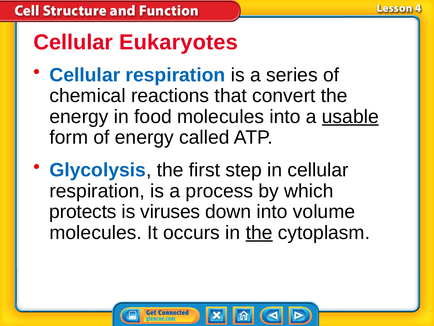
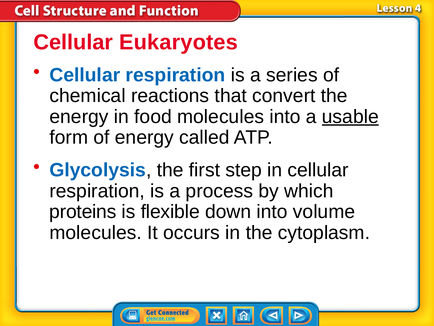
protects: protects -> proteins (83, 212)
viruses: viruses -> flexible (170, 212)
the underline: present -> none (259, 232)
